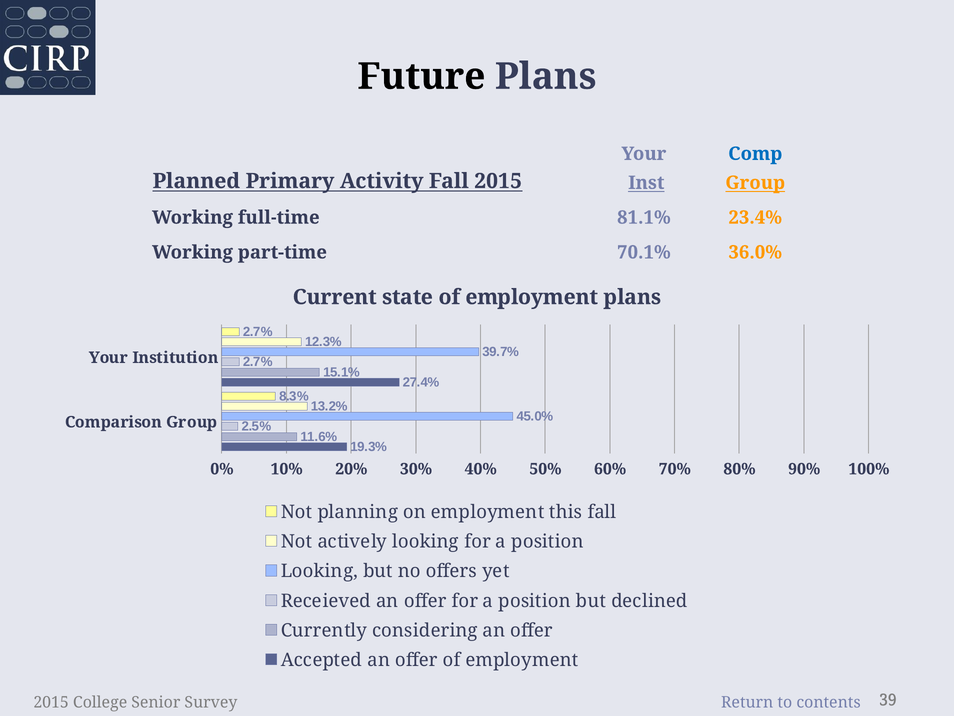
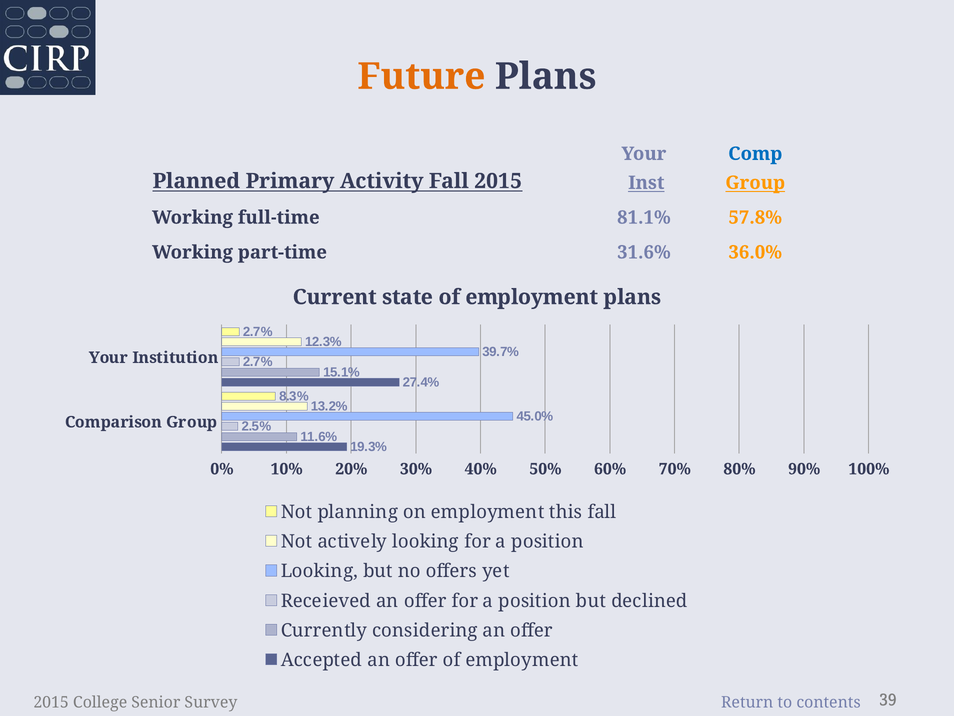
Future colour: black -> orange (421, 77)
23.4%: 23.4% -> 57.8% (755, 217)
70.1%: 70.1% -> 31.6% (644, 252)
